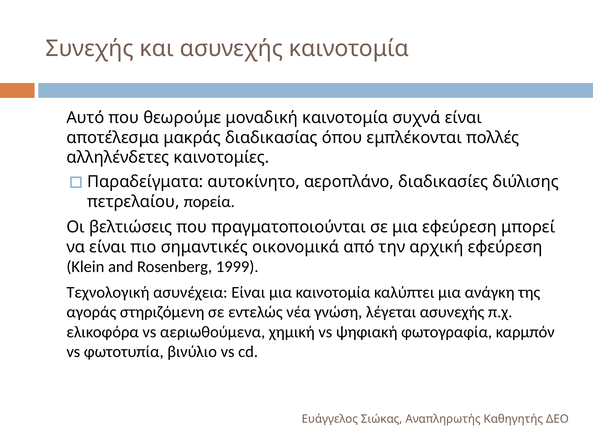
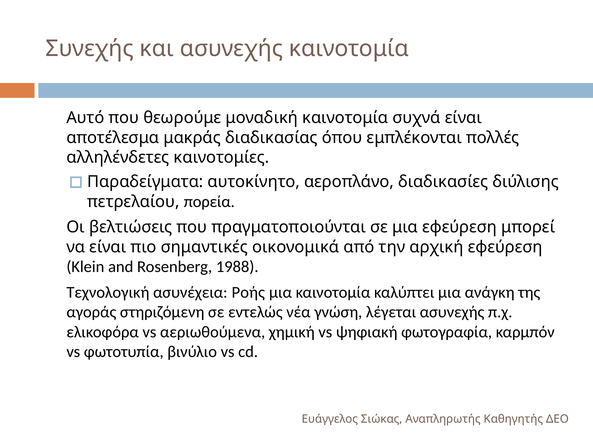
1999: 1999 -> 1988 (237, 267)
ασυνέχεια Είναι: Είναι -> Ροής (248, 292)
